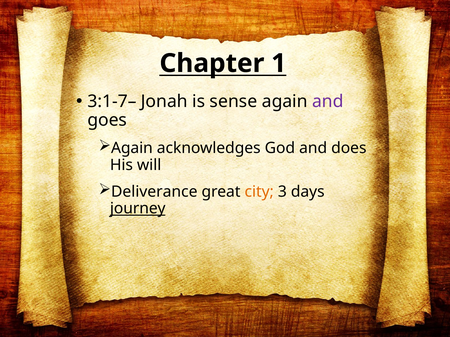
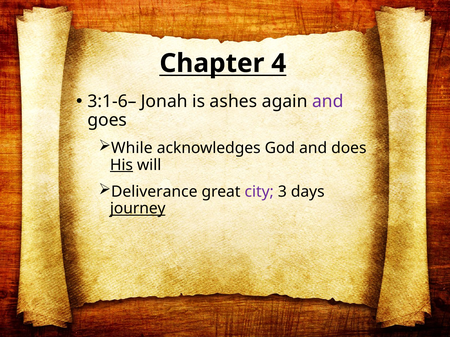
1: 1 -> 4 (279, 63)
3:1-7–: 3:1-7– -> 3:1-6– (112, 101)
sense: sense -> ashes (233, 101)
Again: Again -> While (132, 148)
His underline: none -> present (121, 165)
city colour: orange -> purple (259, 192)
